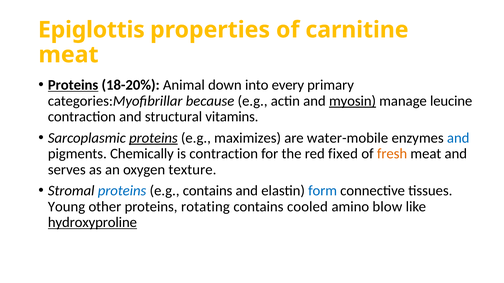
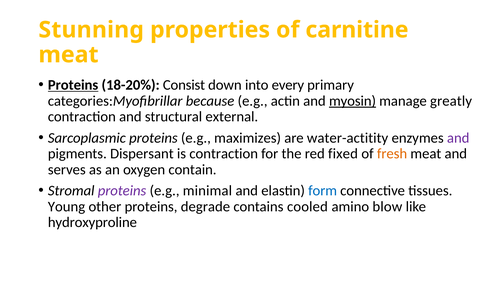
Epiglottis: Epiglottis -> Stunning (91, 30)
Animal: Animal -> Consist (184, 85)
leucine: leucine -> greatly (451, 101)
vitamins: vitamins -> external (232, 117)
proteins underline: present -> none (153, 138)
water-mobile: water-mobile -> water-actitity (348, 138)
and colour: blue -> purple (458, 138)
Chemically: Chemically -> Dispersant (142, 154)
texture: texture -> contain (192, 170)
proteins colour: blue -> purple (122, 191)
e.g contains: contains -> minimal (207, 191)
rotating: rotating -> degrade (205, 207)
hydroxyproline underline: present -> none (92, 223)
